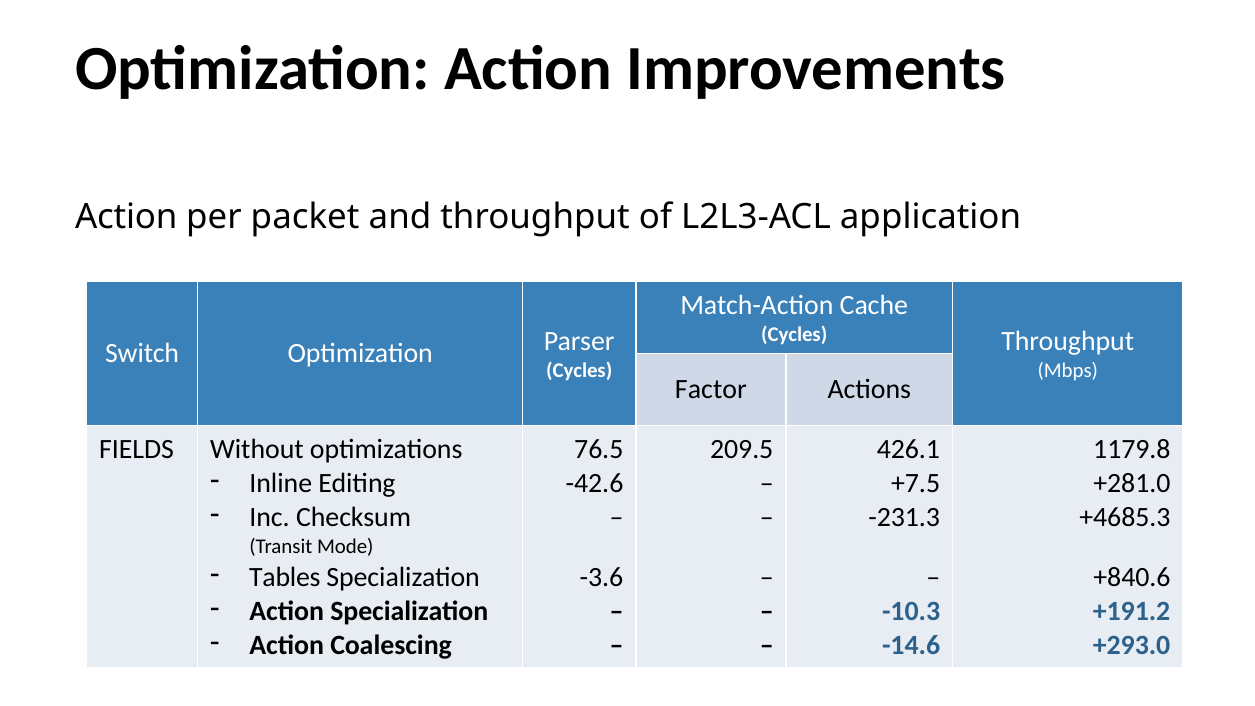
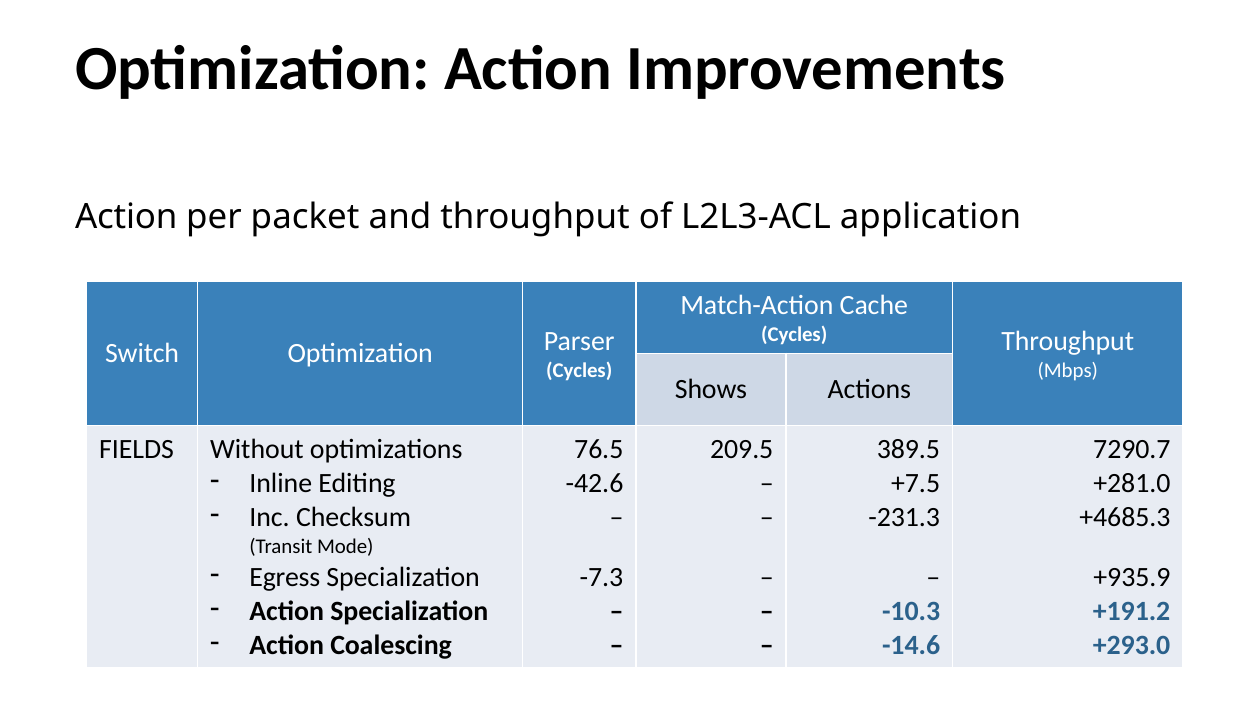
Factor: Factor -> Shows (711, 390)
426.1: 426.1 -> 389.5 (908, 449)
1179.8: 1179.8 -> 7290.7 (1132, 449)
Tables: Tables -> Egress (285, 577)
-3.6: -3.6 -> -7.3 (601, 577)
+840.6: +840.6 -> +935.9 (1132, 577)
